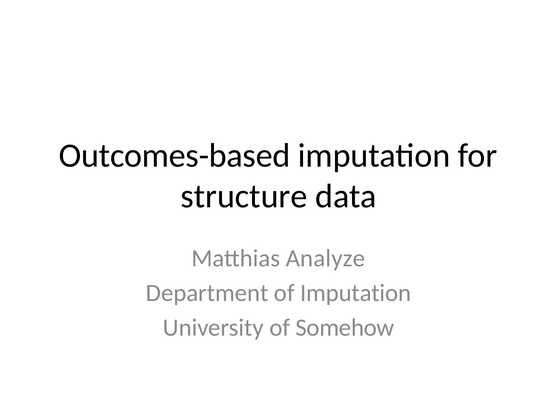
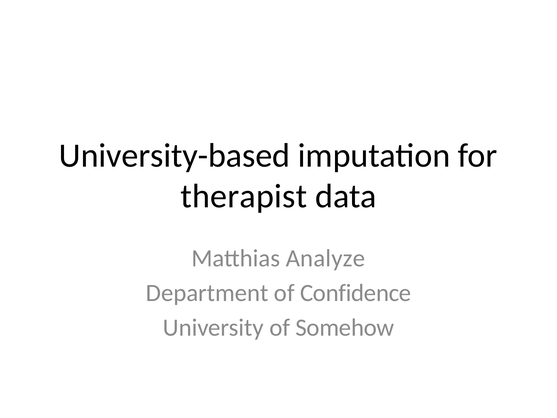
Outcomes-based: Outcomes-based -> University-based (175, 155)
structure: structure -> therapist (244, 196)
of Imputation: Imputation -> Confidence (356, 293)
